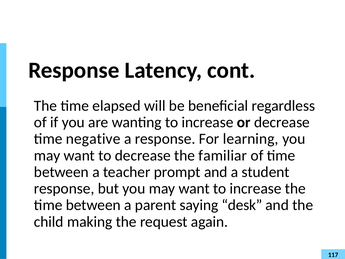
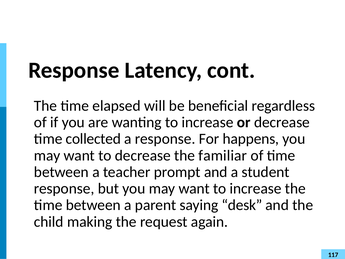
negative: negative -> collected (93, 139)
learning: learning -> happens (251, 139)
